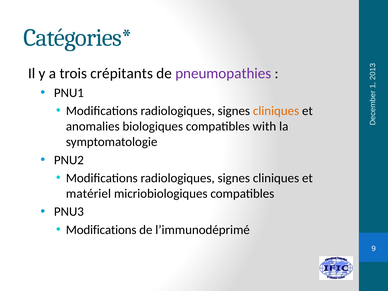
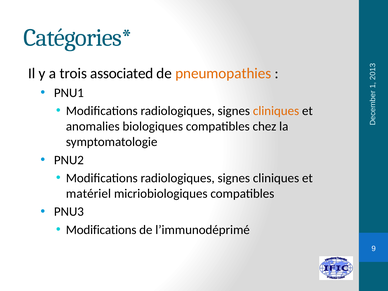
crépitants: crépitants -> associated (122, 73)
pneumopathies colour: purple -> orange (223, 73)
with: with -> chez (264, 126)
